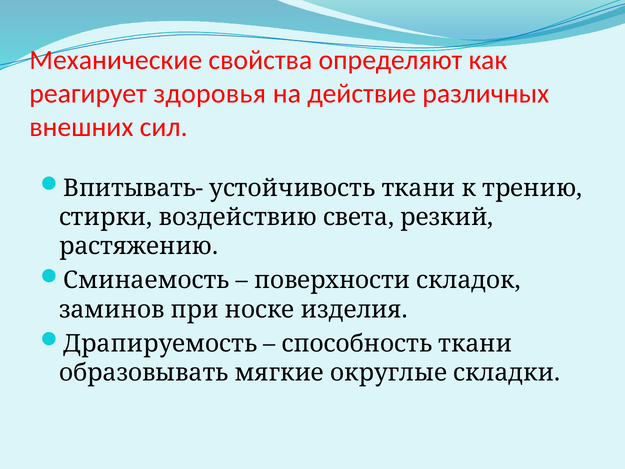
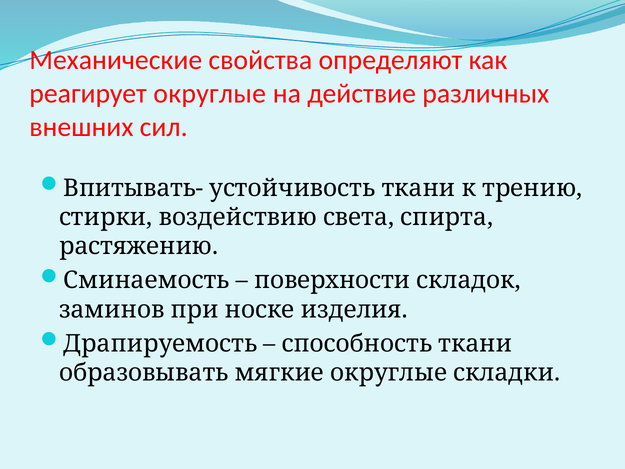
реагирует здоровья: здоровья -> округлые (210, 94)
резкий: резкий -> спирта (447, 217)
